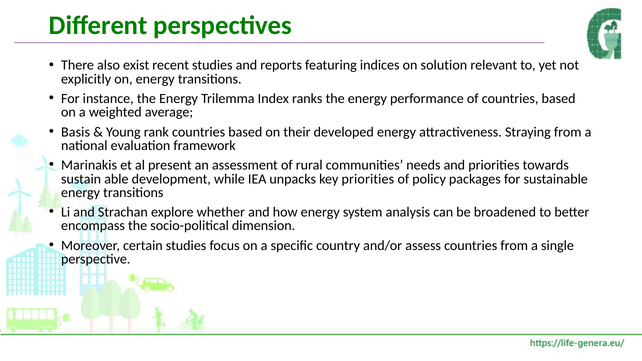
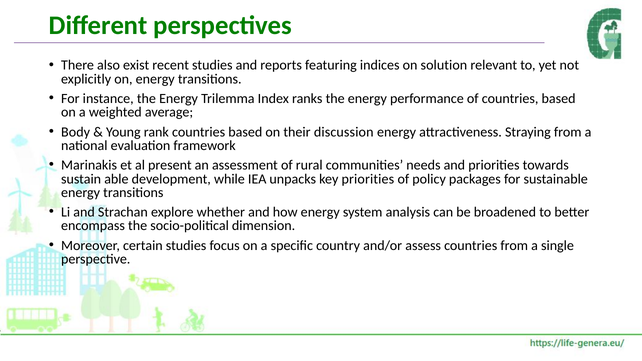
Basis: Basis -> Body (76, 132)
developed: developed -> discussion (344, 132)
